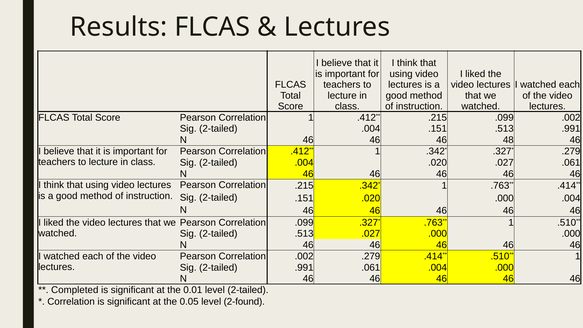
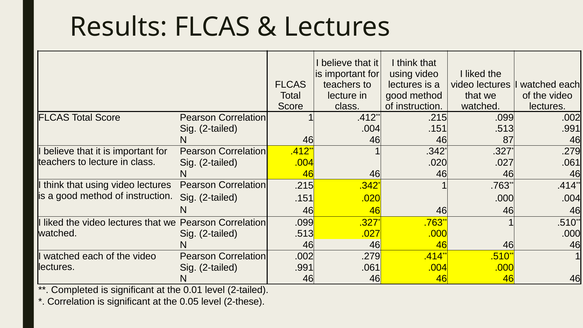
48: 48 -> 87 (508, 140)
2-found: 2-found -> 2-these (244, 302)
